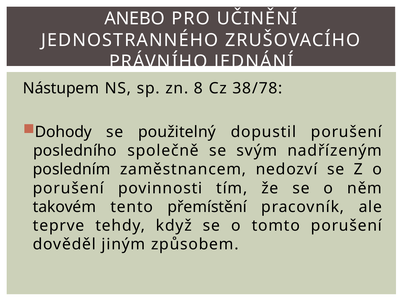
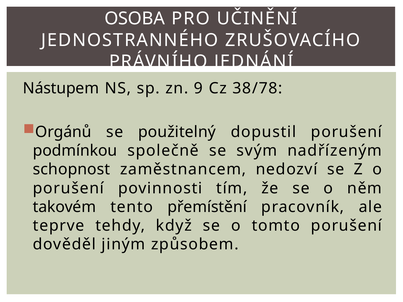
ANEBO: ANEBO -> OSOBA (135, 19)
8: 8 -> 9 (198, 88)
Dohody: Dohody -> Orgánů (63, 132)
posledního: posledního -> podmínkou (75, 151)
posledním: posledním -> schopnost (72, 170)
